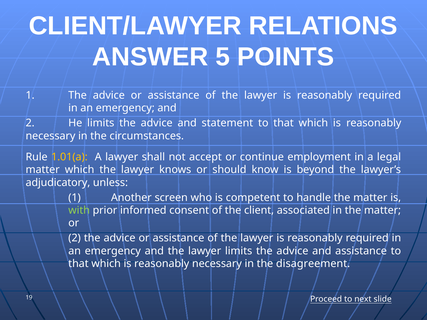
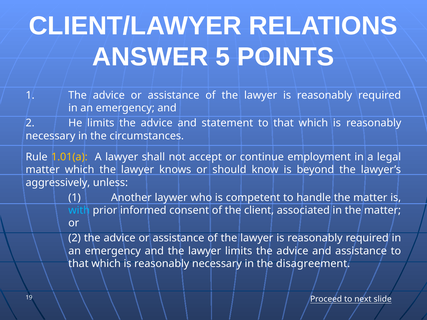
adjudicatory: adjudicatory -> aggressively (58, 183)
screen: screen -> laywer (171, 198)
with colour: light green -> light blue (79, 210)
